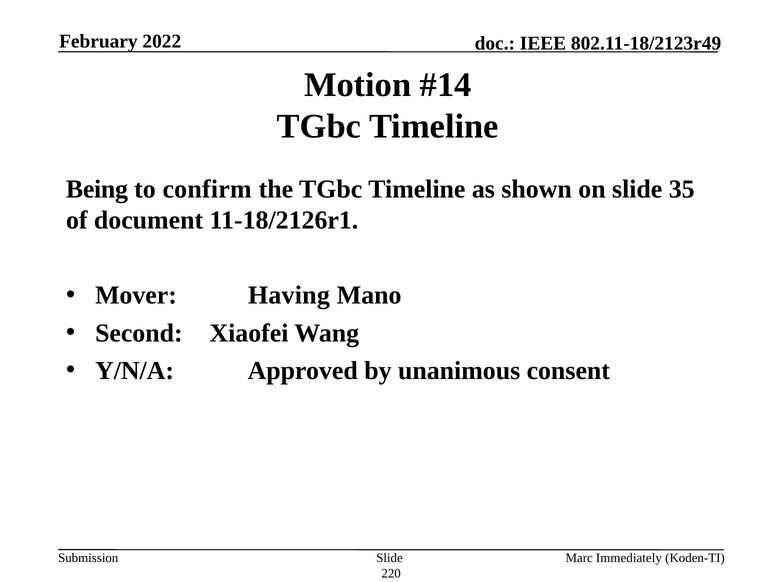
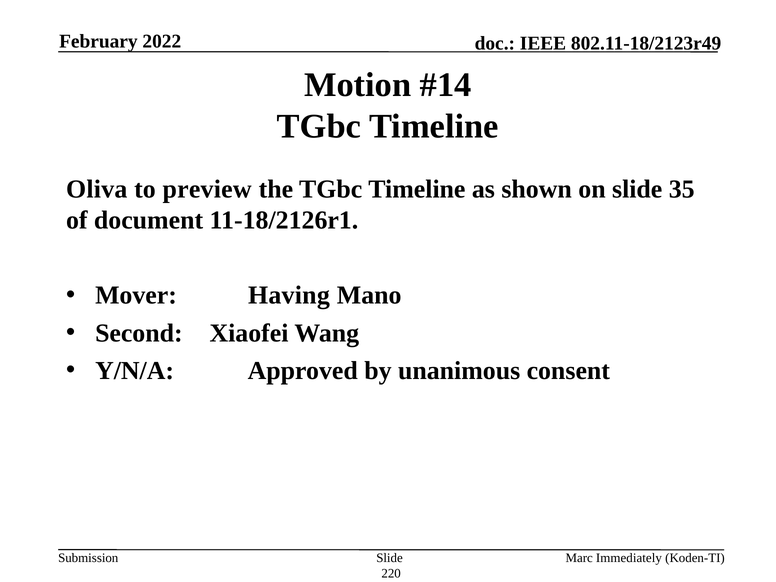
Being: Being -> Oliva (97, 189)
confirm: confirm -> preview (207, 189)
